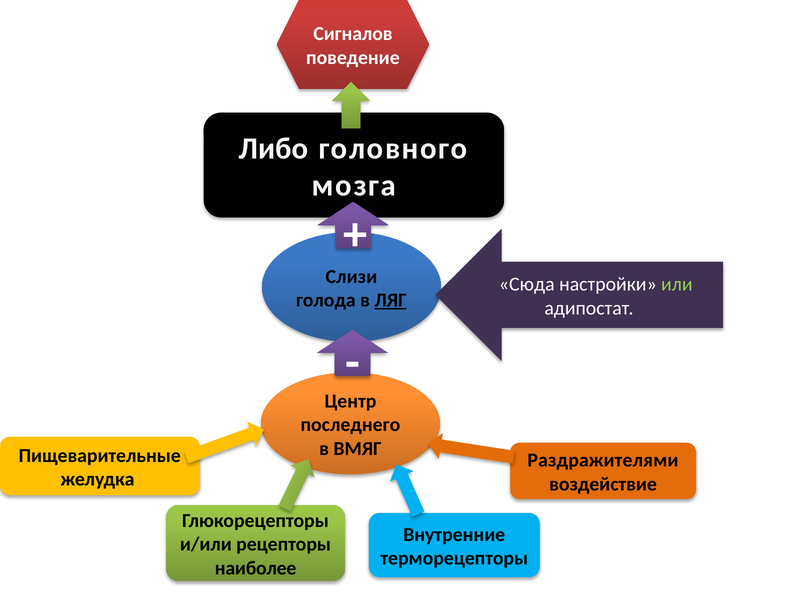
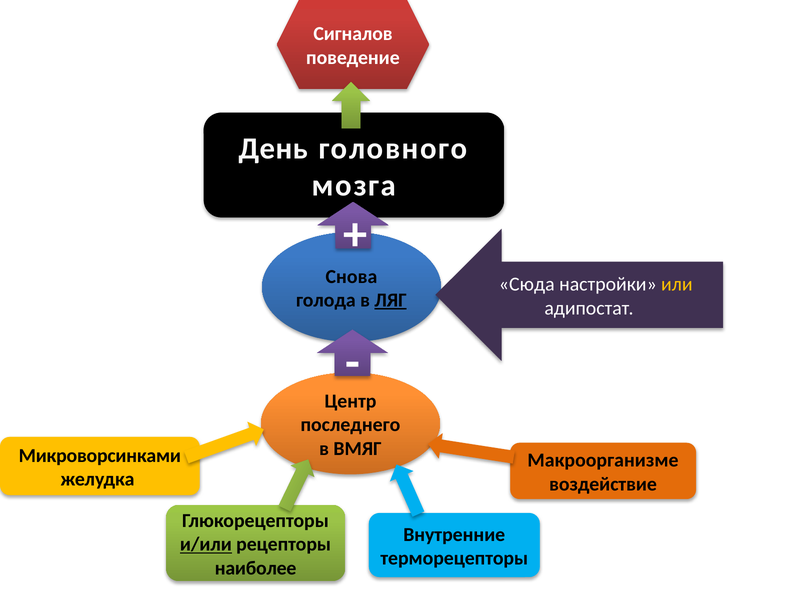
Либо: Либо -> День (274, 149)
Слизи: Слизи -> Снова (351, 277)
или colour: light green -> yellow (677, 284)
Пищеварительные: Пищеварительные -> Микроворсинками (100, 456)
Раздражителями: Раздражителями -> Макроорганизме (603, 461)
и/или underline: none -> present (206, 545)
